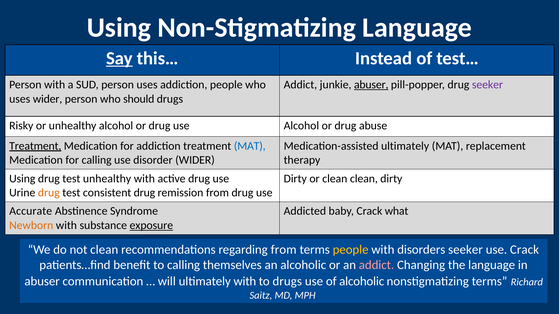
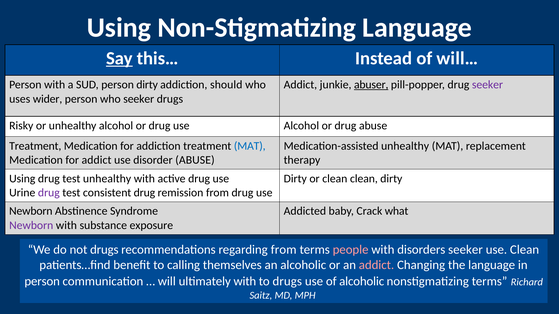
test…: test… -> will… (457, 58)
person uses: uses -> dirty (147, 85)
addiction people: people -> should (226, 85)
who should: should -> seeker (139, 99)
Treatment underline: present -> none (35, 146)
Medication-assisted ultimately: ultimately -> unhealthy (405, 146)
for calling: calling -> addict (97, 160)
disorder WIDER: WIDER -> ABUSE (195, 160)
drug colour: orange -> purple (49, 193)
Accurate: Accurate -> Newborn (31, 211)
Newborn colour: orange -> purple (31, 226)
exposure underline: present -> none (151, 226)
not clean: clean -> drugs (104, 250)
people colour: yellow -> pink (351, 250)
use Crack: Crack -> Clean (525, 250)
abuser: abuser -> person (42, 282)
